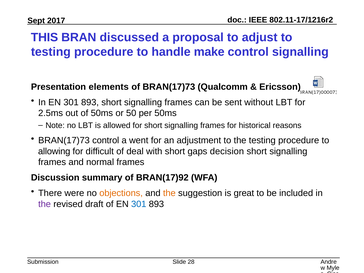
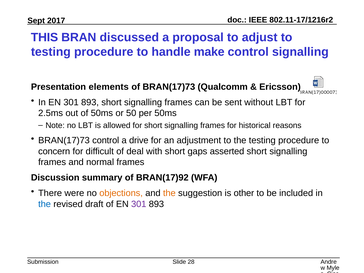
went: went -> drive (139, 140)
allowing: allowing -> concern (54, 151)
decision: decision -> asserted (227, 151)
great: great -> other (244, 193)
the colour: purple -> blue (45, 204)
301 colour: blue -> purple (139, 204)
